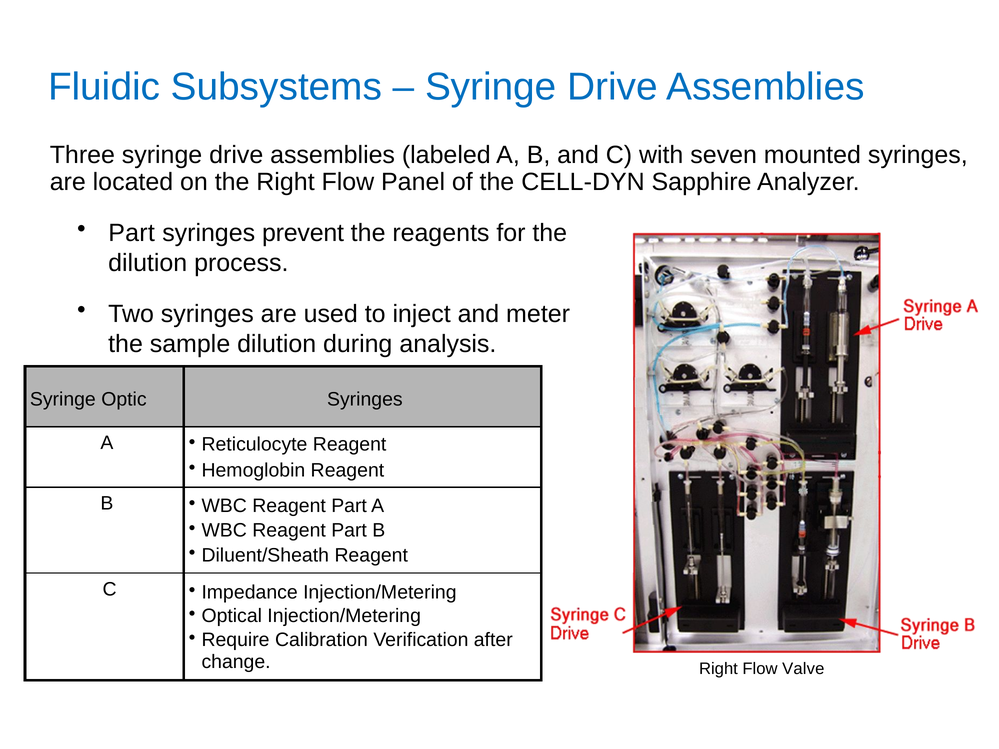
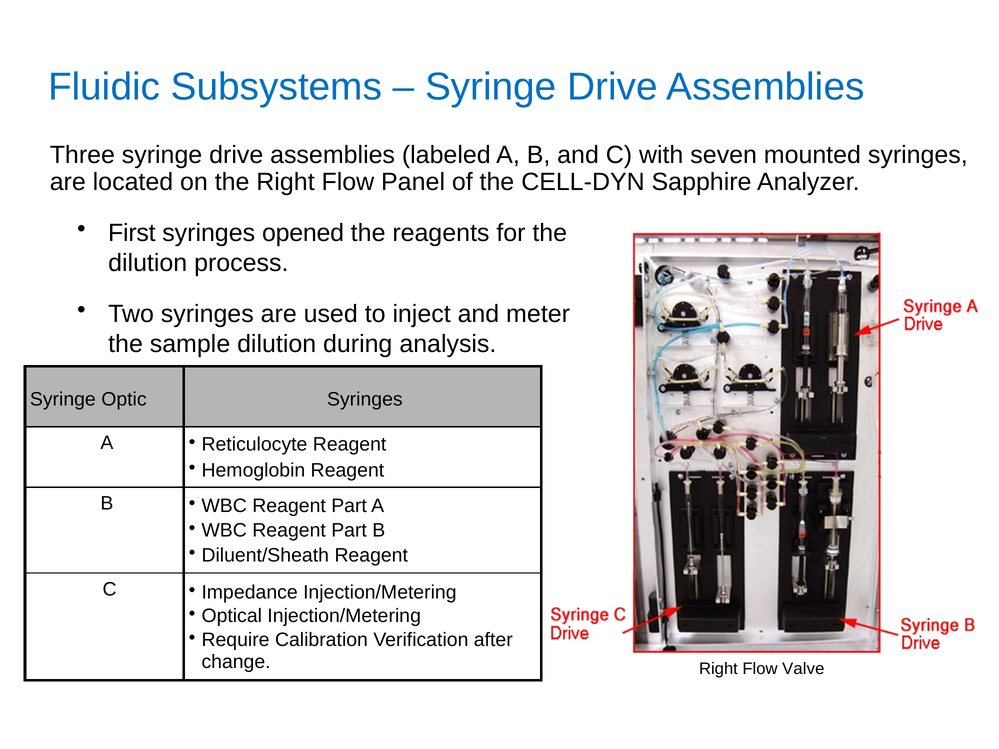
Part: Part -> First (132, 233)
prevent: prevent -> opened (303, 233)
